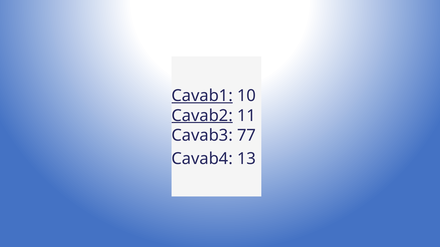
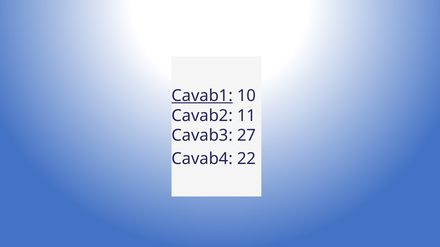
Cavab2 underline: present -> none (202, 116)
77: 77 -> 27 (247, 136)
13: 13 -> 22 (247, 159)
